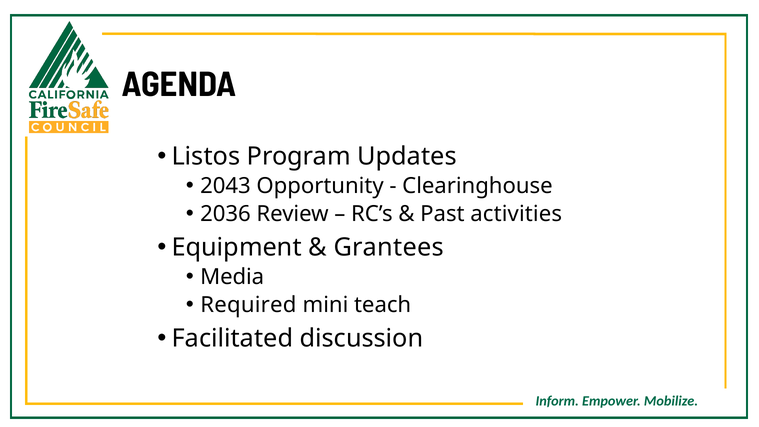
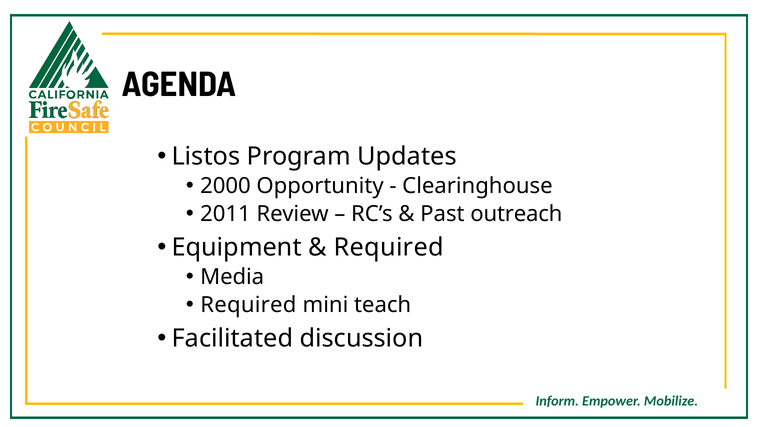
2043: 2043 -> 2000 (225, 186)
2036: 2036 -> 2011 (225, 214)
activities: activities -> outreach (516, 214)
Grantees: Grantees -> Required (389, 247)
